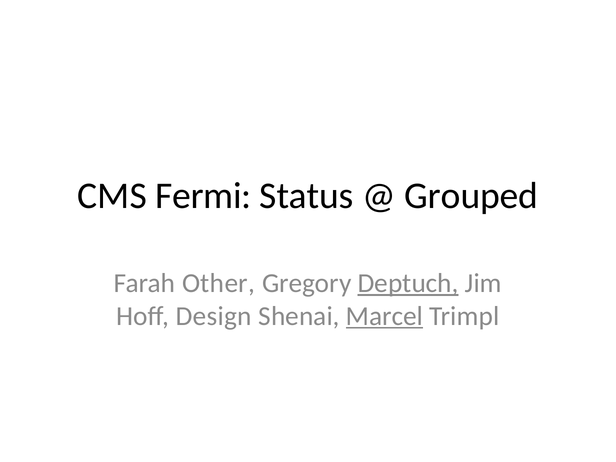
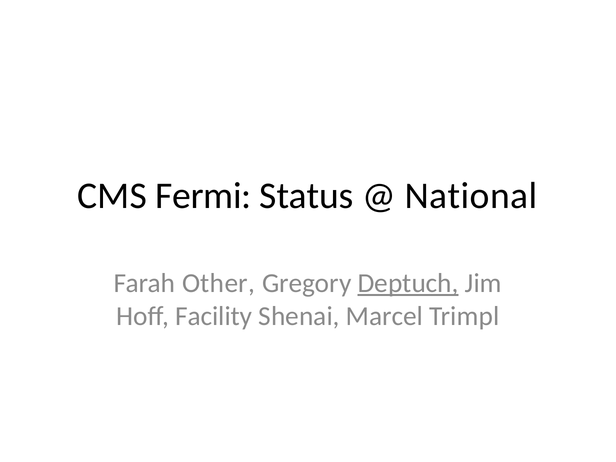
Grouped: Grouped -> National (471, 196)
Design: Design -> Facility (214, 316)
Marcel underline: present -> none (384, 316)
